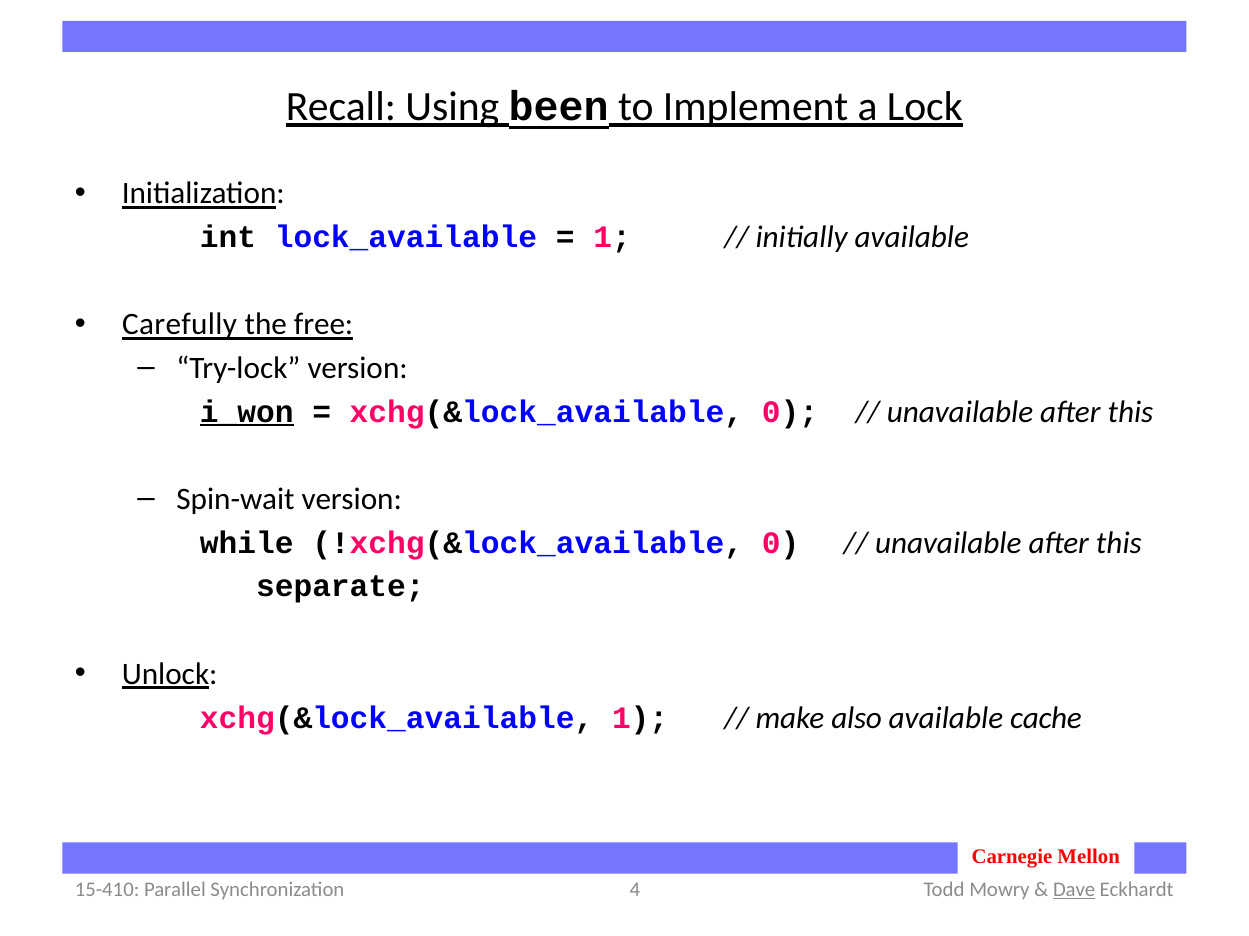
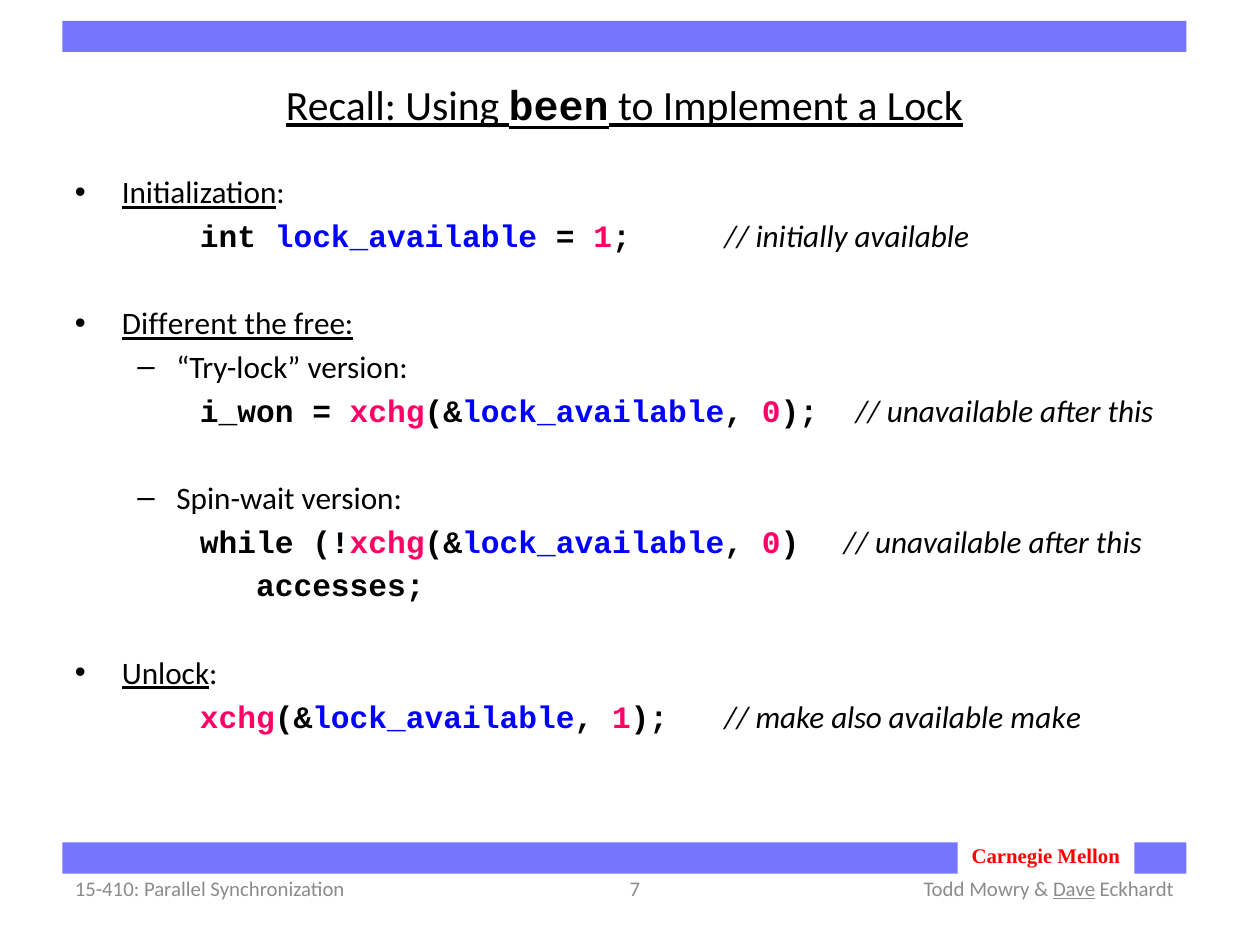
Carefully: Carefully -> Different (180, 325)
i_won underline: present -> none (247, 412)
separate: separate -> accesses (340, 587)
available cache: cache -> make (1046, 718)
4: 4 -> 7 (635, 890)
